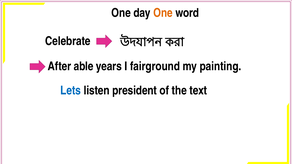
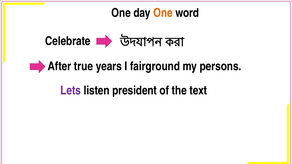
able: able -> true (83, 66)
painting: painting -> persons (221, 66)
Lets colour: blue -> purple (71, 91)
